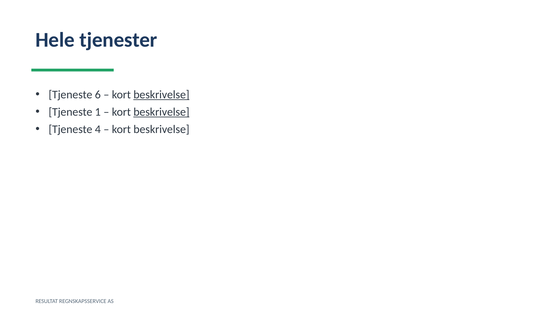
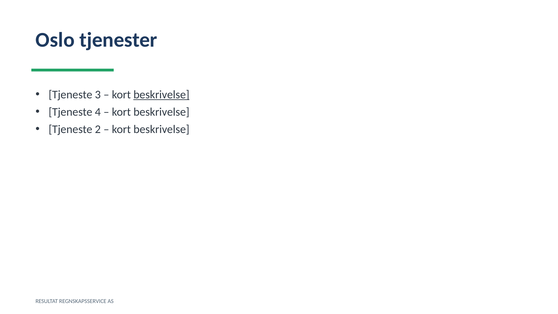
Hele: Hele -> Oslo (55, 40)
6: 6 -> 3 (98, 95)
1: 1 -> 4 (98, 112)
beskrivelse underline: present -> none (161, 112)
4: 4 -> 2 (98, 129)
